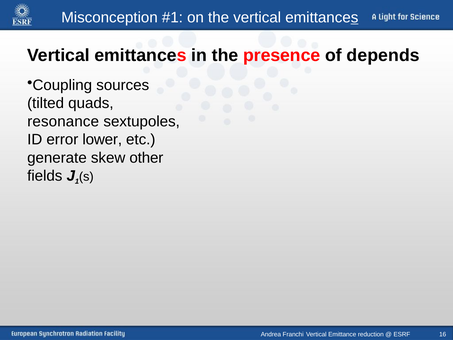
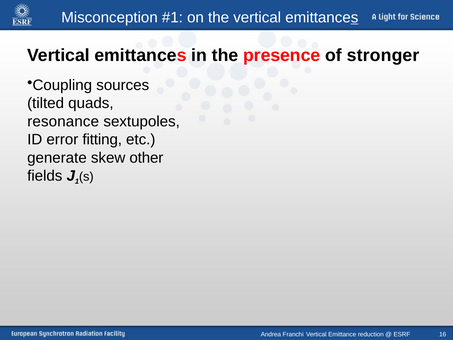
depends: depends -> stronger (383, 55)
lower: lower -> fitting (102, 139)
